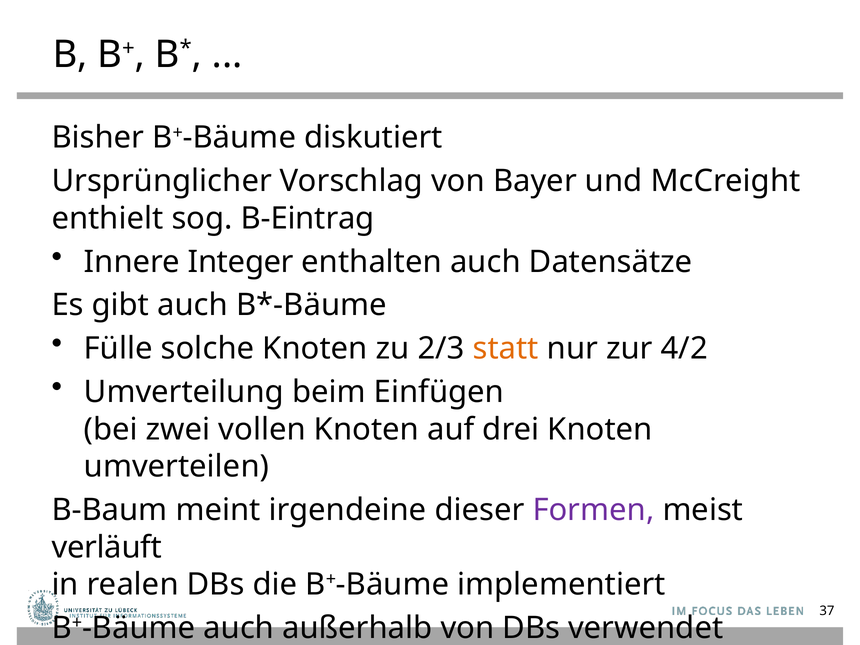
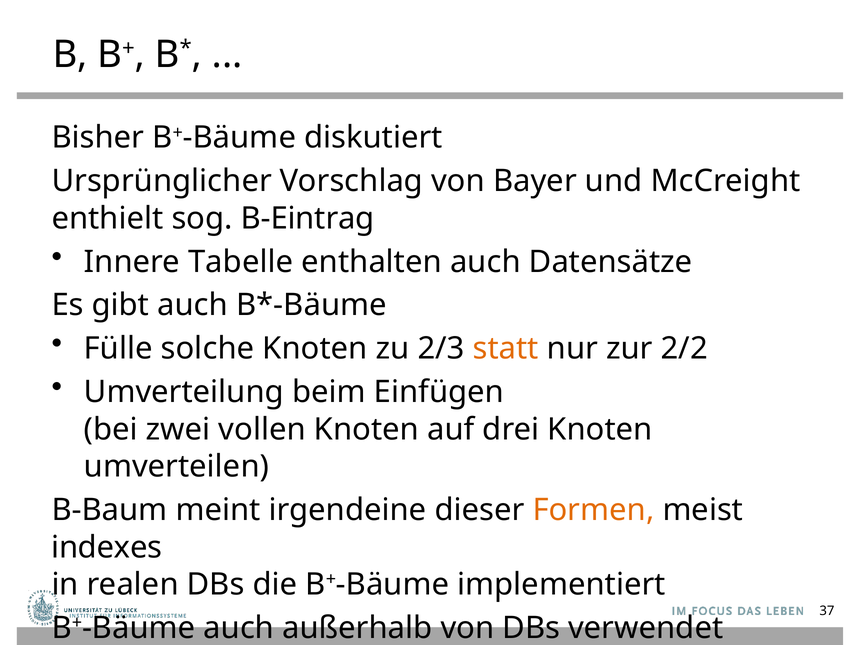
Integer: Integer -> Tabelle (241, 262)
4/2: 4/2 -> 2/2 (684, 349)
Formen colour: purple -> orange (593, 510)
verläuft: verläuft -> indexes (107, 547)
